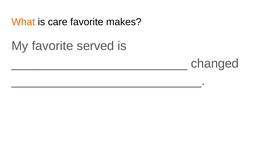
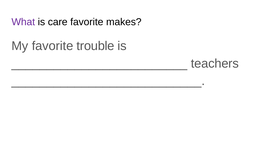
What colour: orange -> purple (23, 22)
served: served -> trouble (95, 46)
changed: changed -> teachers (215, 64)
